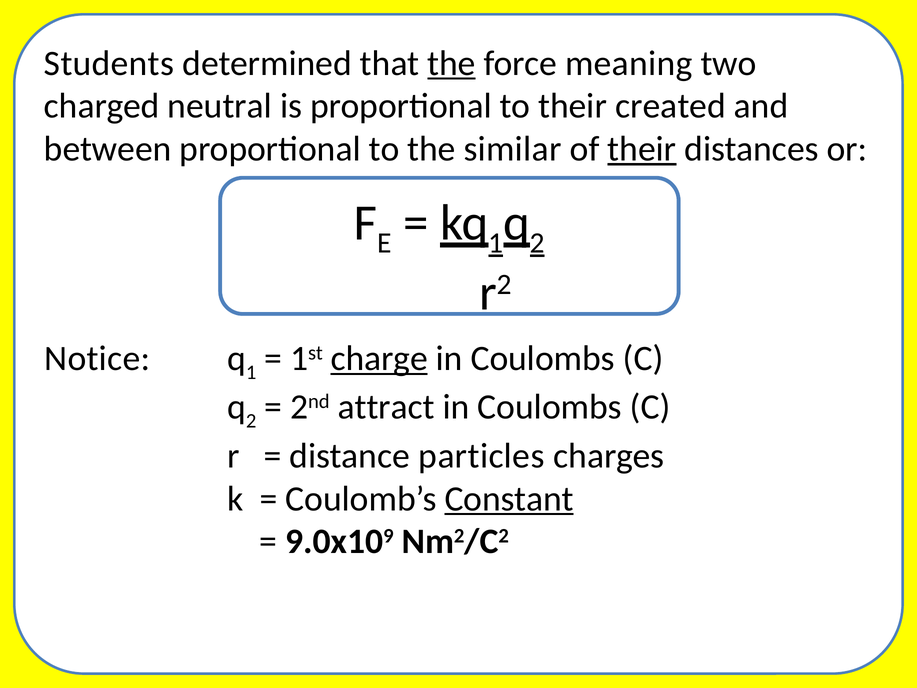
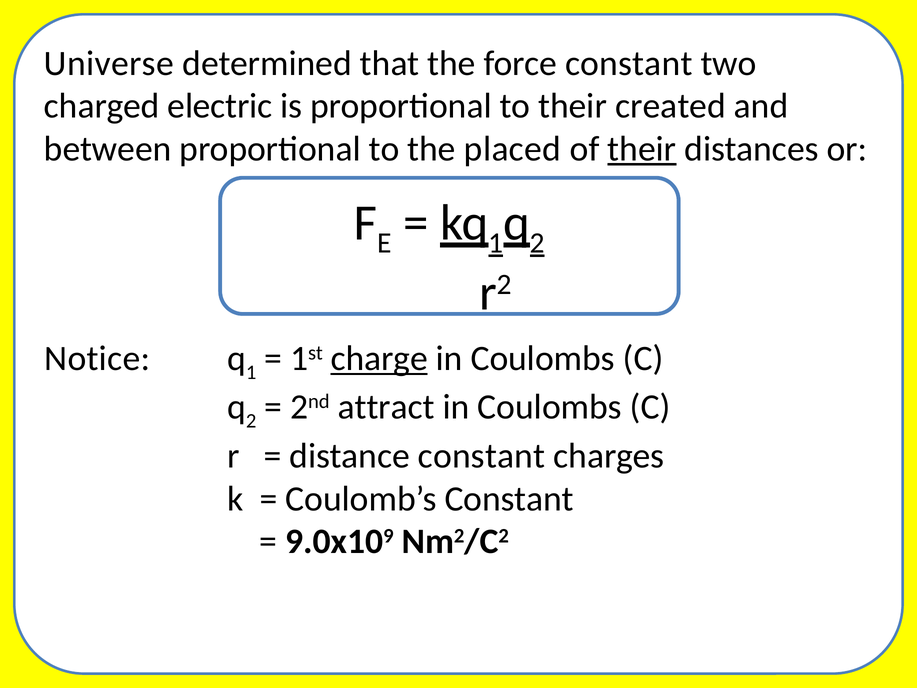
Students: Students -> Universe (109, 63)
the underline: present -> none (451, 63)
force meaning: meaning -> constant (629, 63)
neutral: neutral -> electric (220, 106)
similar: similar -> placed (513, 149)
distance particles: particles -> constant (482, 456)
Constant underline: present -> none (509, 499)
